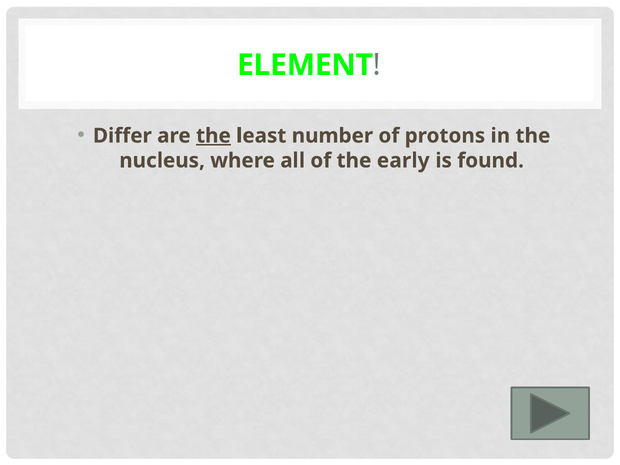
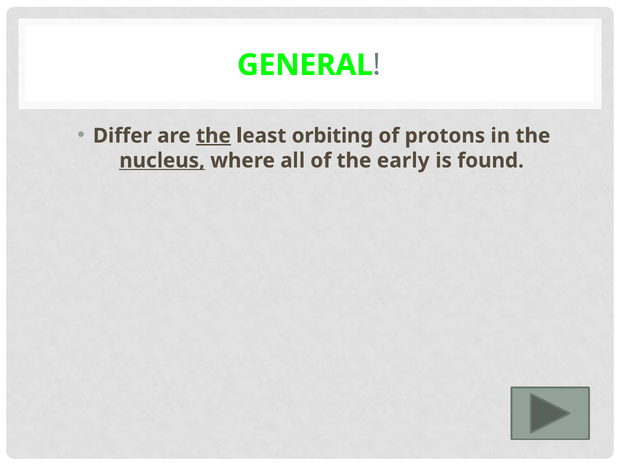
ELEMENT: ELEMENT -> GENERAL (305, 65)
number: number -> orbiting (332, 136)
nucleus underline: none -> present (162, 161)
